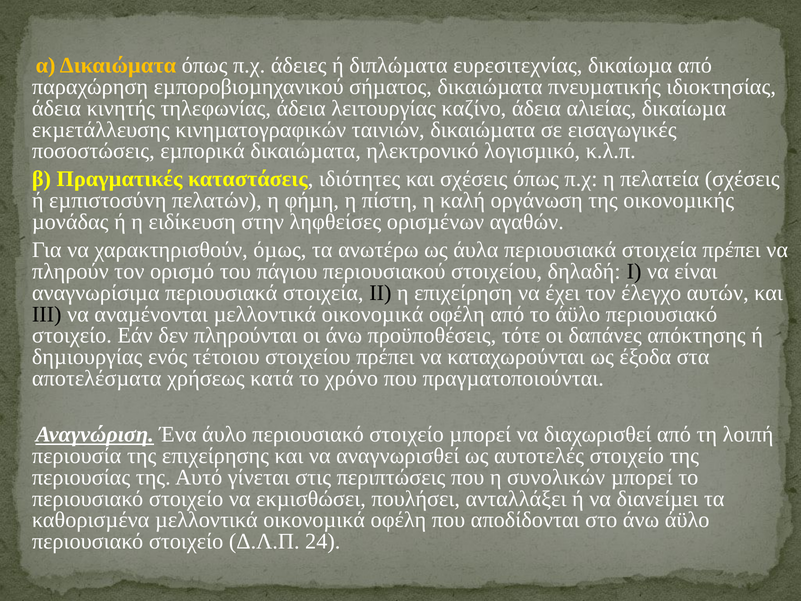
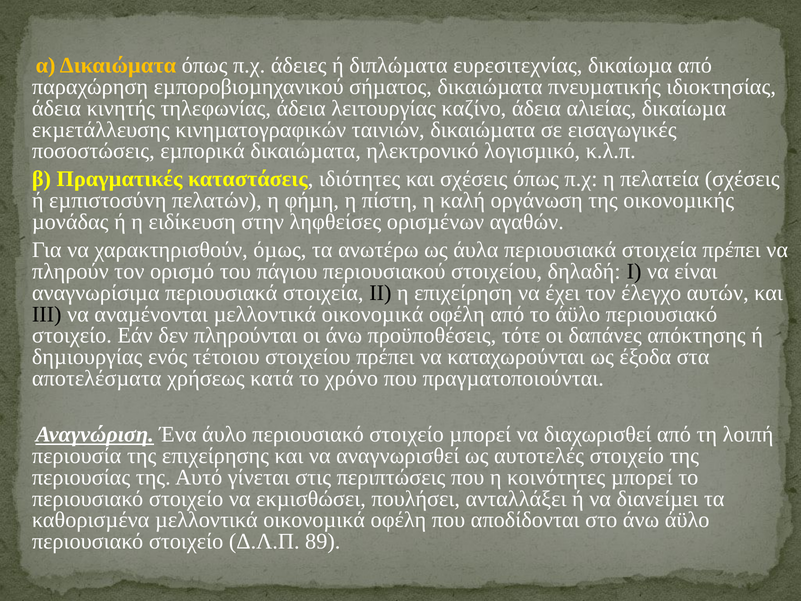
συνολικών: συνολικών -> κοινότητες (556, 477)
24: 24 -> 89 (323, 541)
